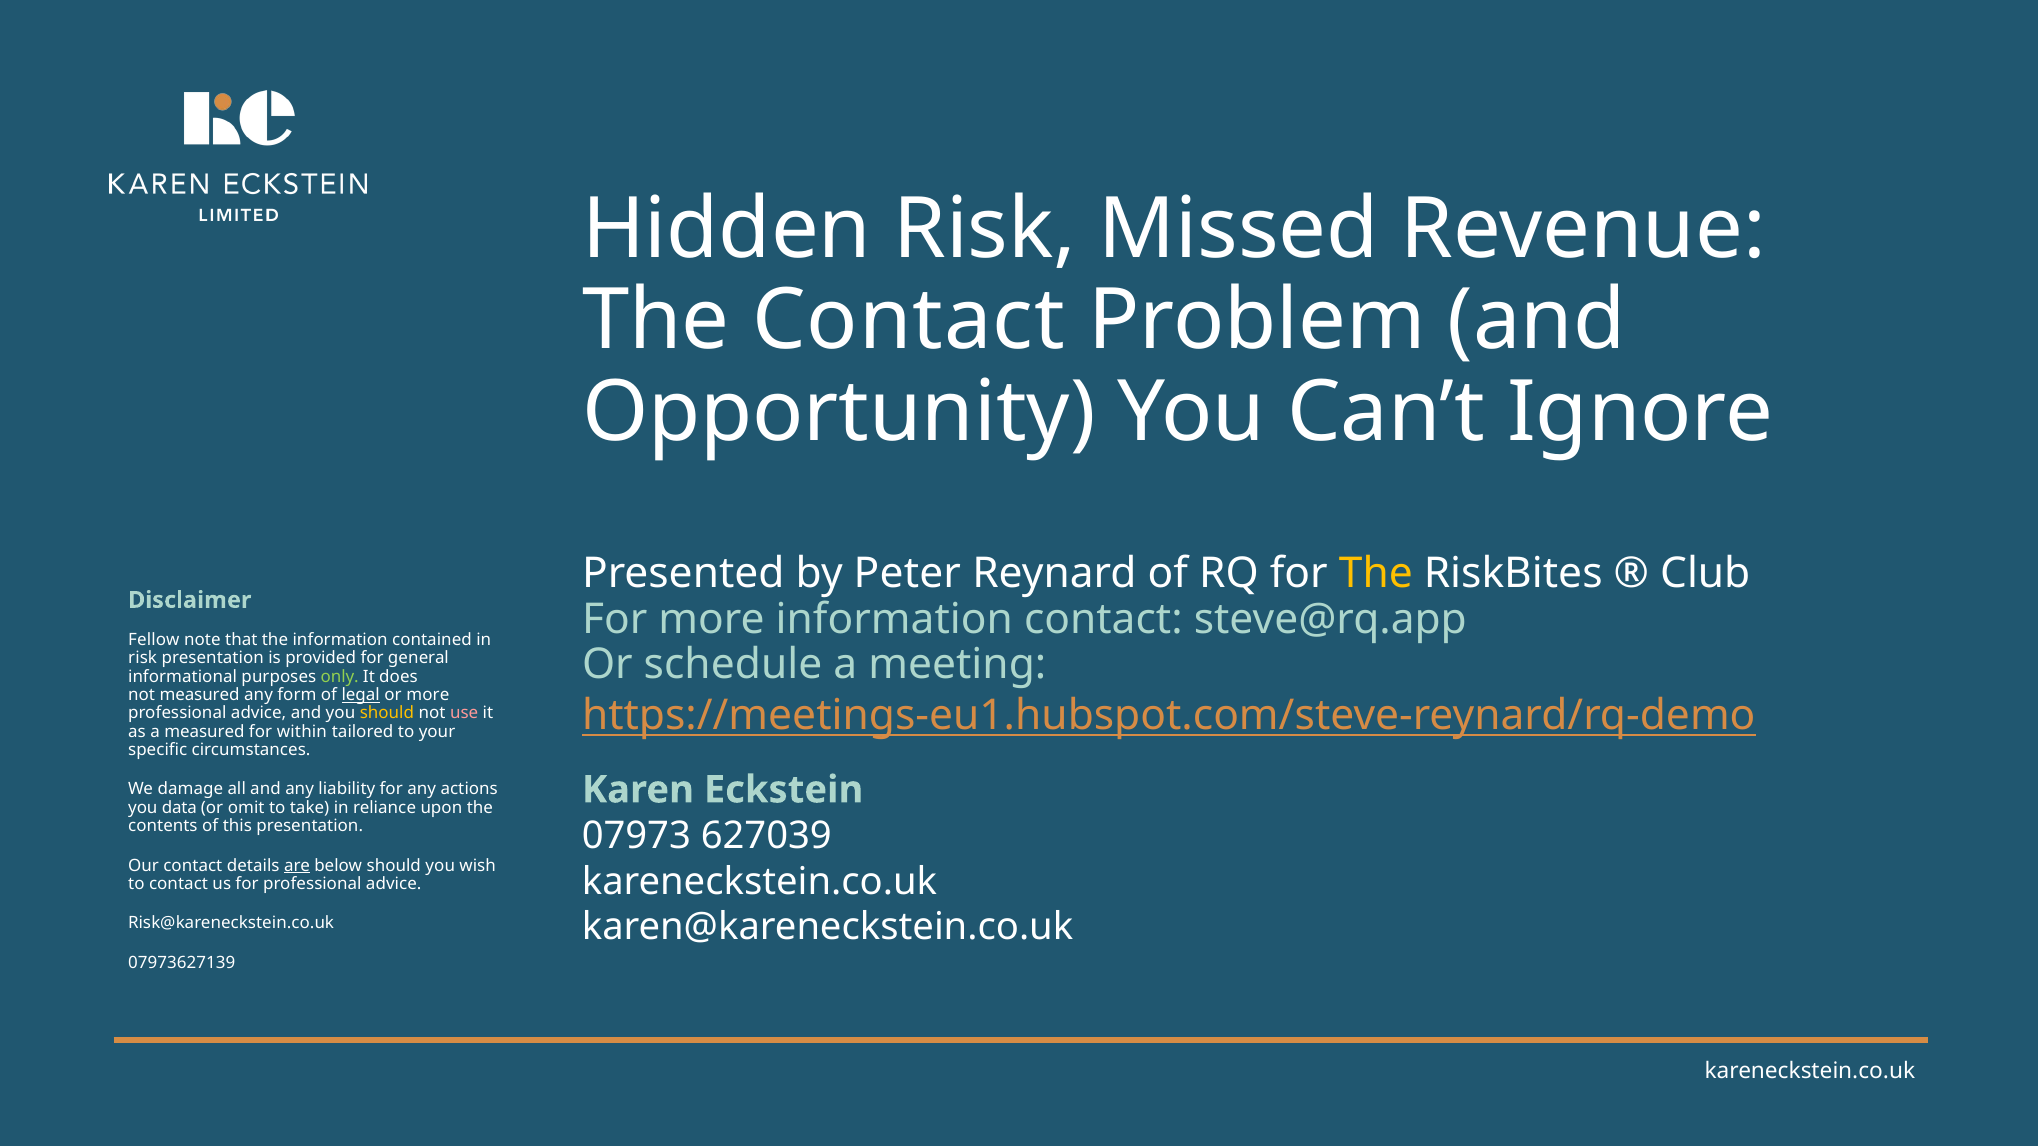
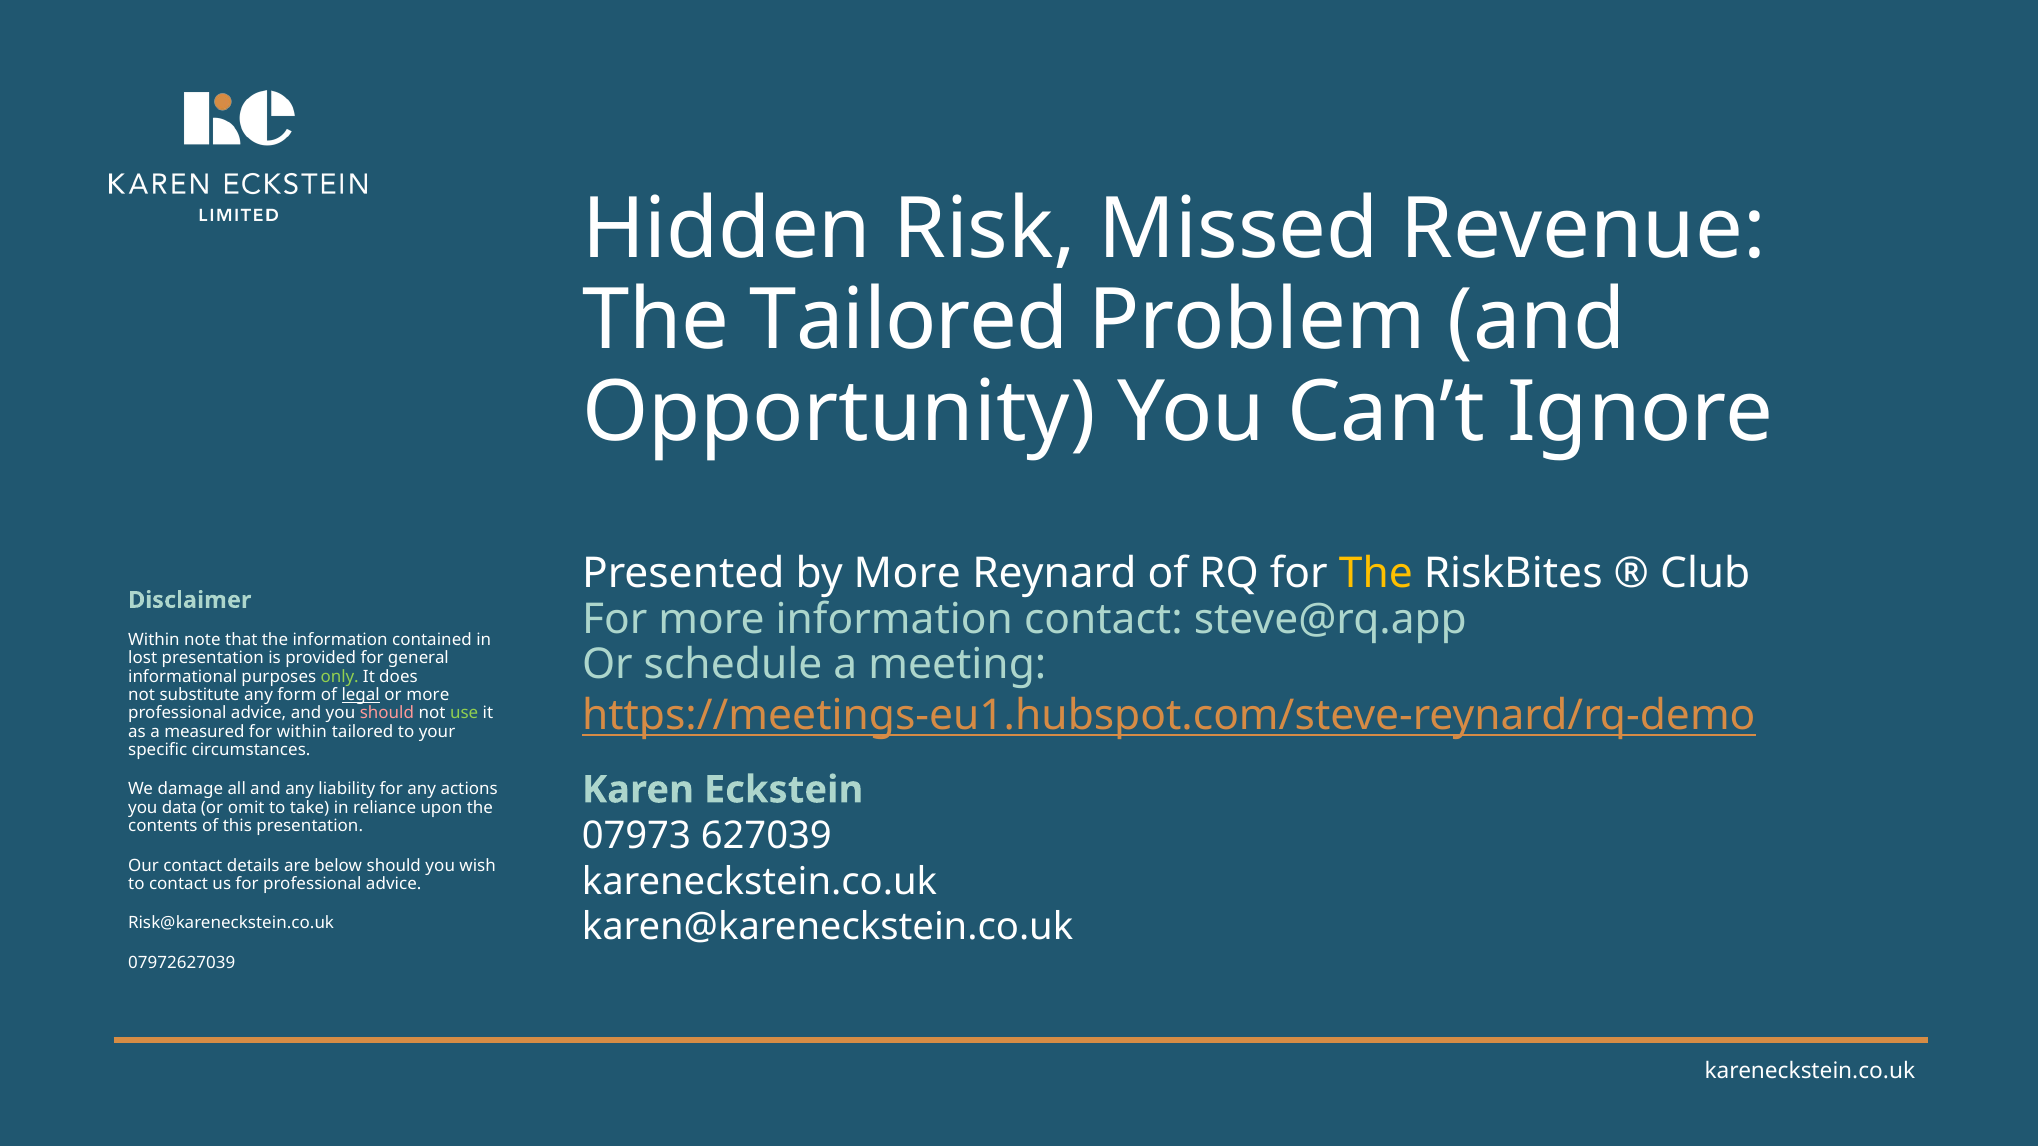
The Contact: Contact -> Tailored (909, 321)
by Peter: Peter -> More (907, 573)
Fellow: Fellow -> Within (154, 640)
risk: risk -> lost (143, 659)
not measured: measured -> substitute (200, 695)
should colour: yellow -> pink (387, 713)
use colour: pink -> light green (464, 713)
are underline: present -> none (297, 866)
07973627139: 07973627139 -> 07972627039 (182, 963)
